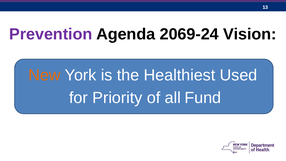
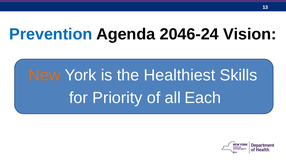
Prevention colour: purple -> blue (51, 34)
2069-24: 2069-24 -> 2046-24 (189, 34)
Used: Used -> Skills (239, 75)
Fund: Fund -> Each (203, 98)
